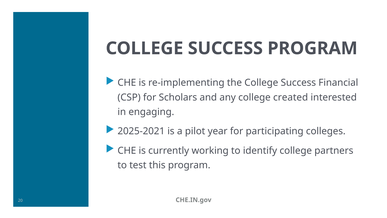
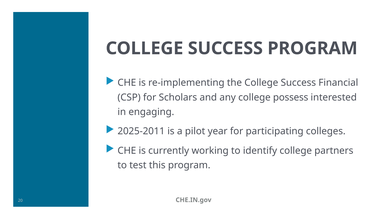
created: created -> possess (291, 97)
2025-2021: 2025-2021 -> 2025-2011 (141, 131)
